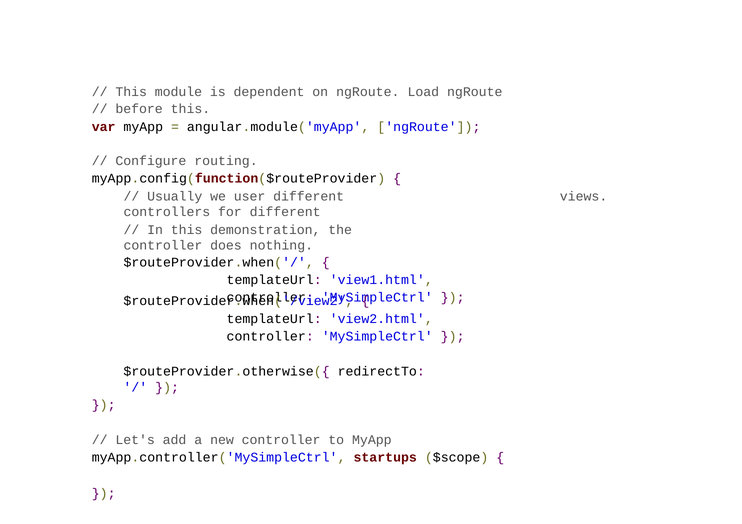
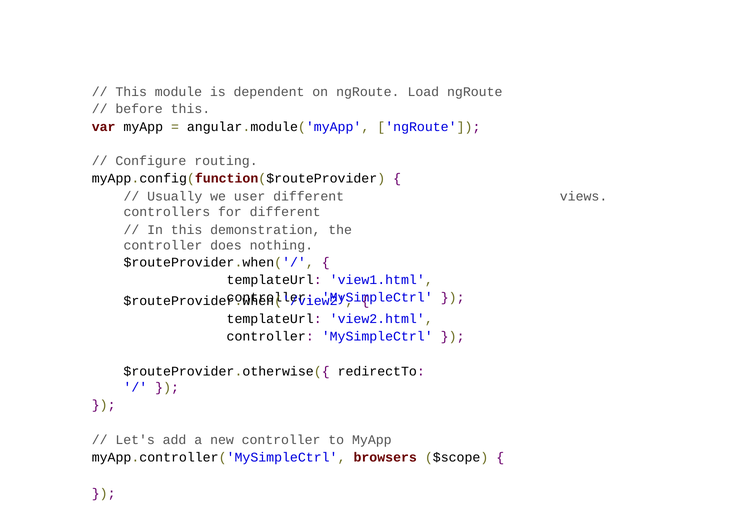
startups: startups -> browsers (385, 458)
